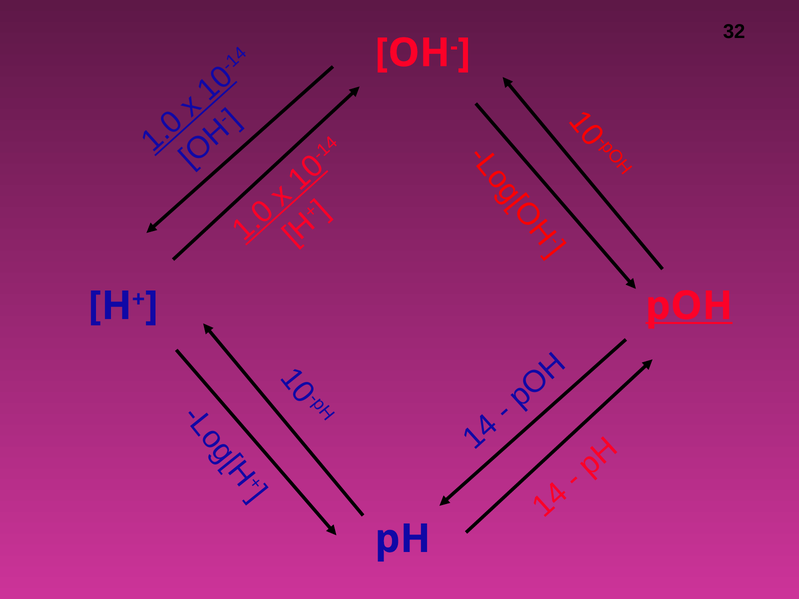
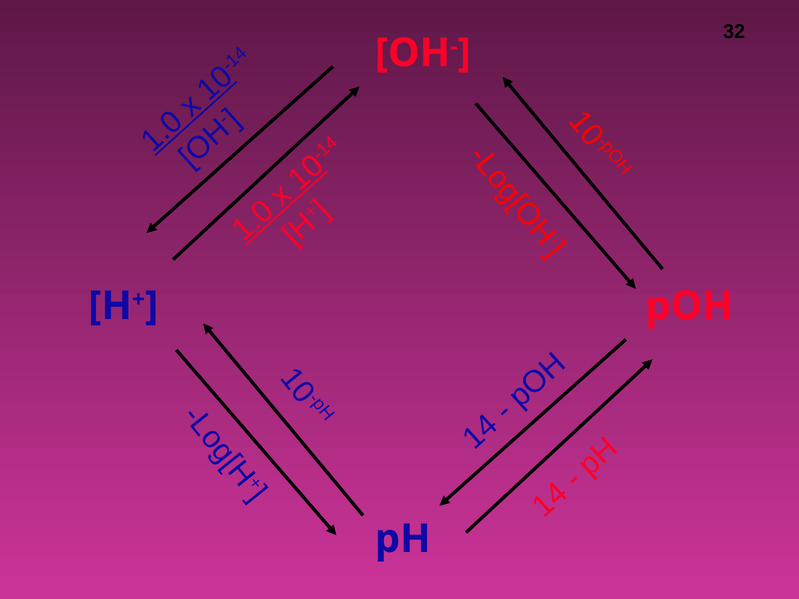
pOH underline: present -> none (689, 306)
